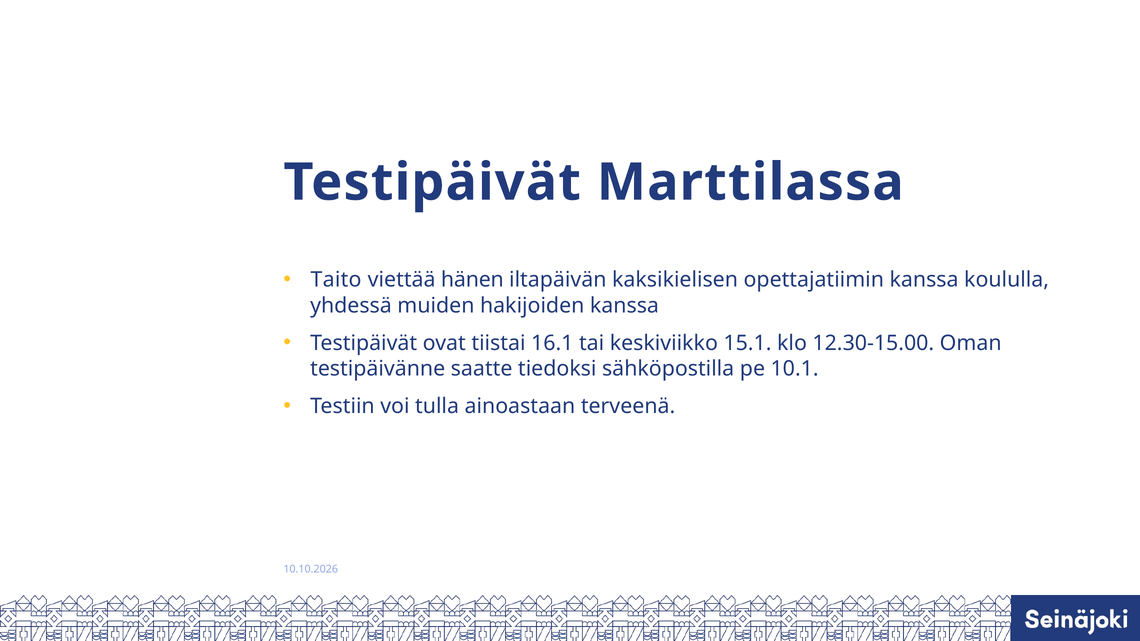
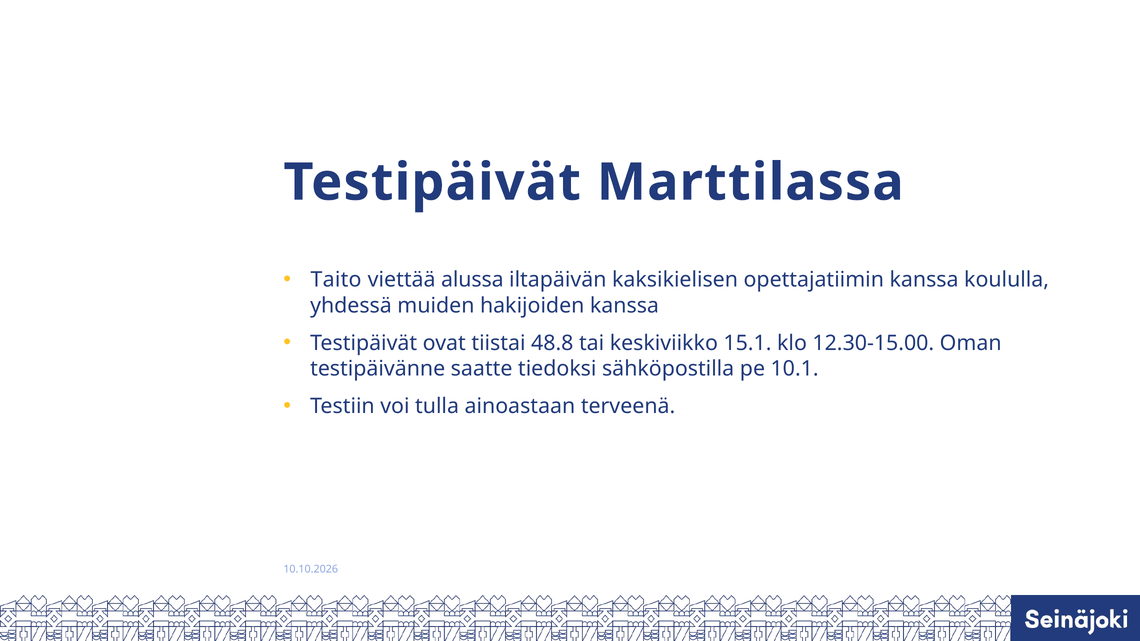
hänen: hänen -> alussa (472, 280)
16.1: 16.1 -> 48.8 (552, 343)
